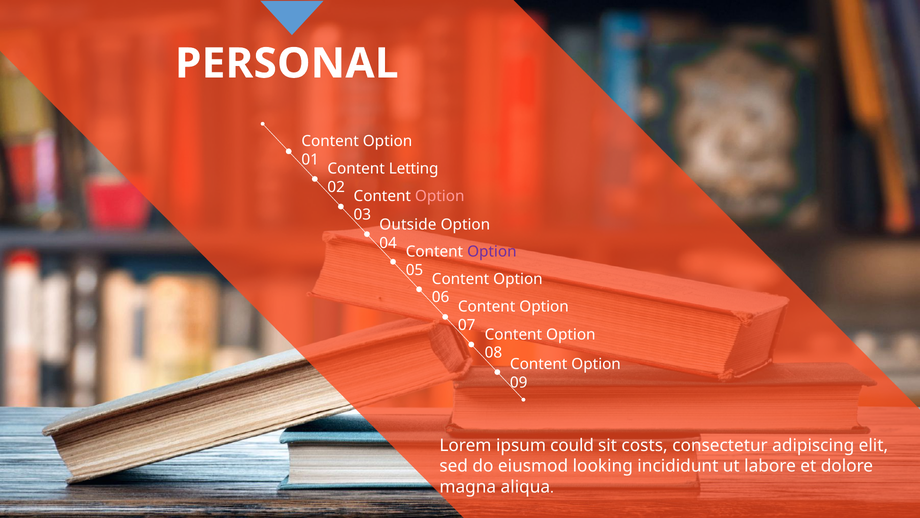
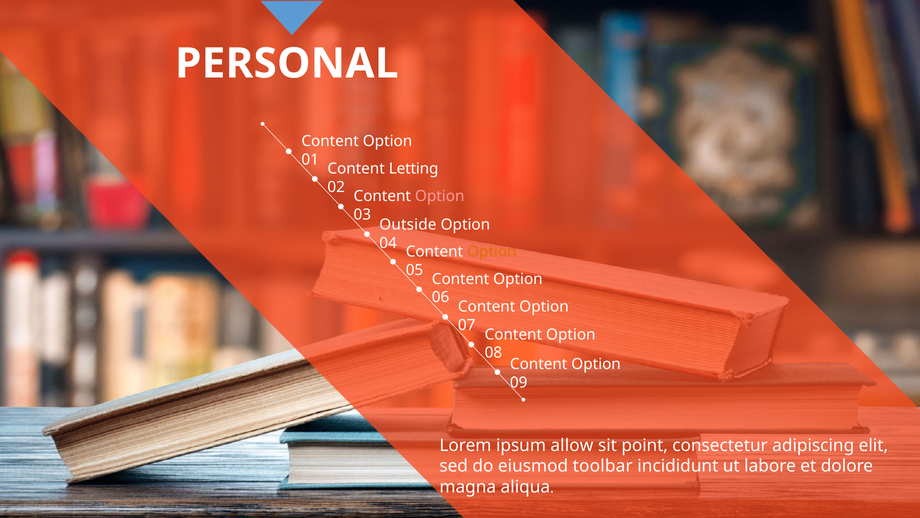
Option colour: purple -> orange (492, 252)
could: could -> allow (572, 445)
costs: costs -> point (645, 445)
looking: looking -> toolbar (603, 466)
